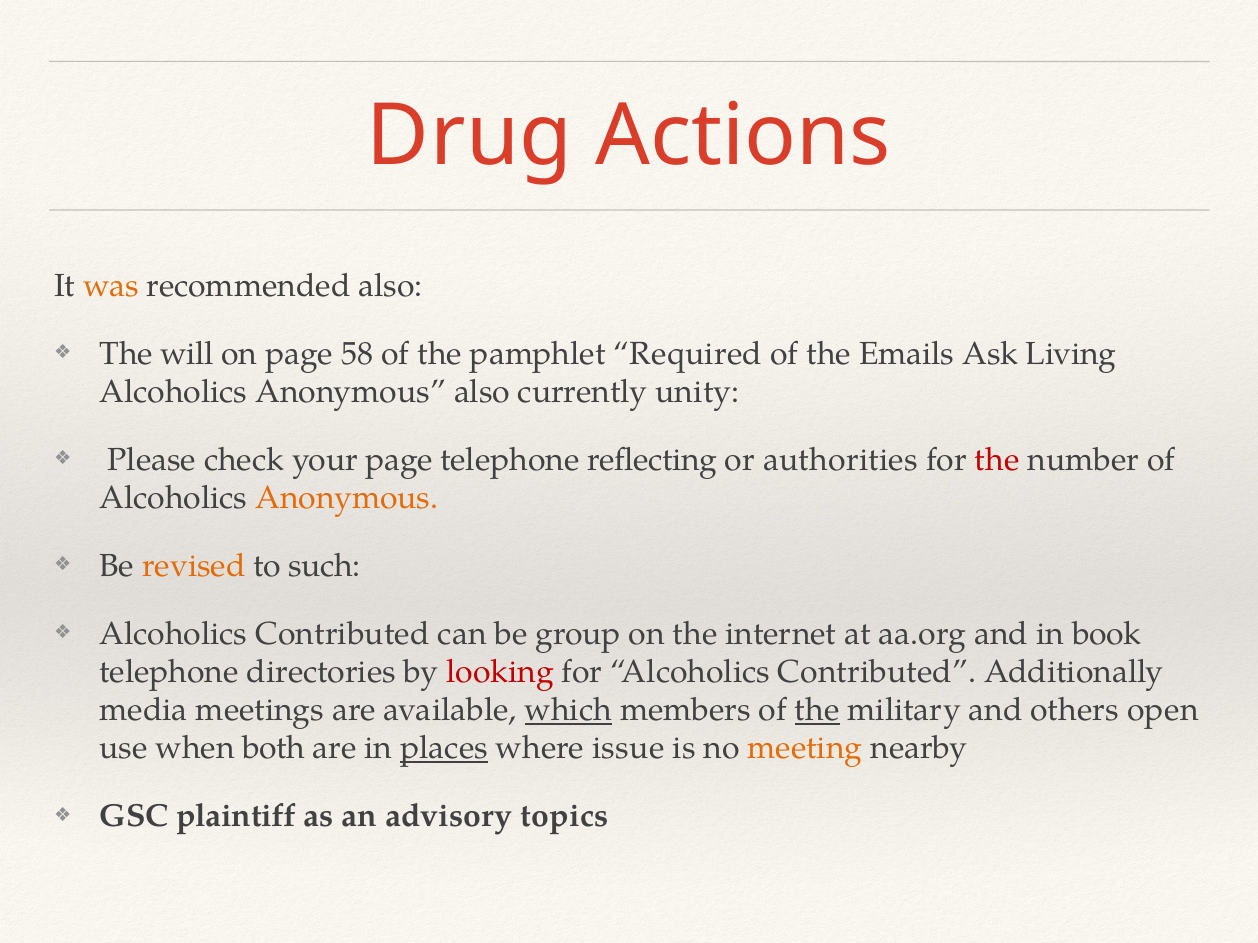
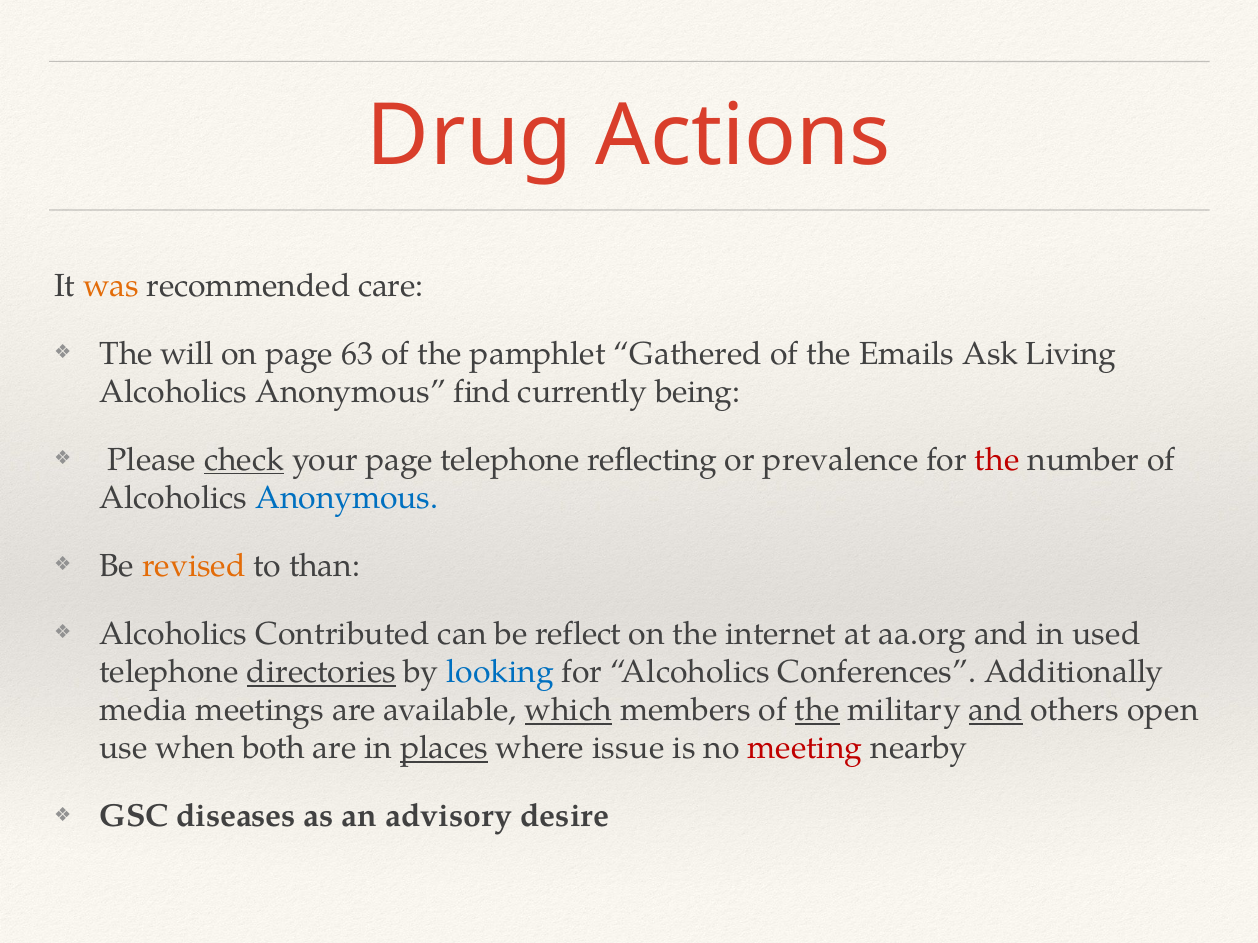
recommended also: also -> care (391, 286)
58: 58 -> 63 (357, 354)
Required: Required -> Gathered (688, 354)
Anonymous also: also -> find (482, 392)
unity: unity -> being (698, 392)
check underline: none -> present (244, 460)
authorities: authorities -> prevalence (841, 460)
Anonymous colour: orange -> blue (347, 498)
such: such -> than (325, 566)
group: group -> reflect (578, 634)
book: book -> used (1106, 634)
directories underline: none -> present (321, 672)
looking colour: red -> blue (500, 672)
for Alcoholics Contributed: Contributed -> Conferences (877, 672)
and underline: none -> present (996, 711)
meeting colour: orange -> red (805, 749)
plaintiff: plaintiff -> diseases (236, 817)
topics: topics -> desire (565, 817)
